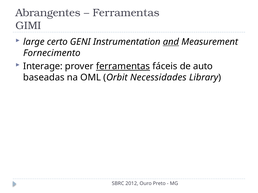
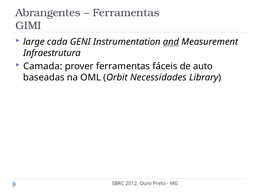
certo: certo -> cada (57, 42)
Fornecimento: Fornecimento -> Infraestrutura (52, 53)
Interage: Interage -> Camada (43, 66)
ferramentas underline: present -> none (123, 66)
